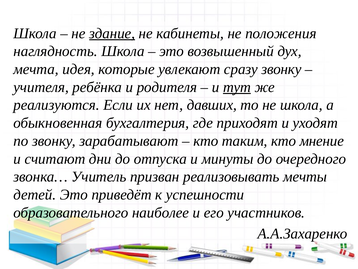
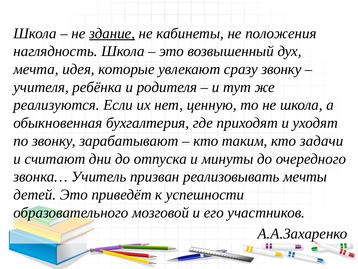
тут underline: present -> none (237, 87)
давших: давших -> ценную (212, 105)
мнение: мнение -> задачи (322, 141)
наиболее: наиболее -> мозговой (161, 212)
